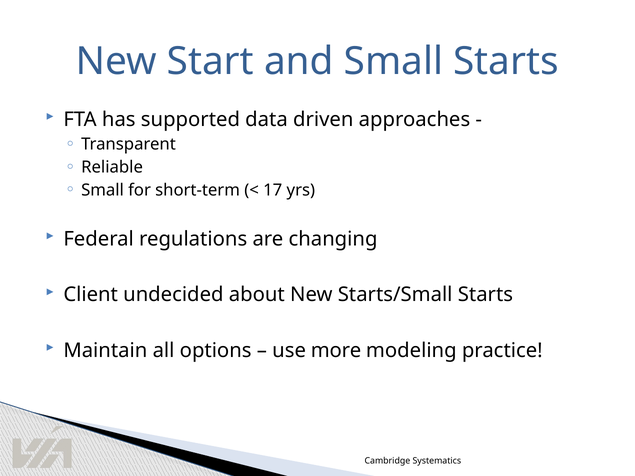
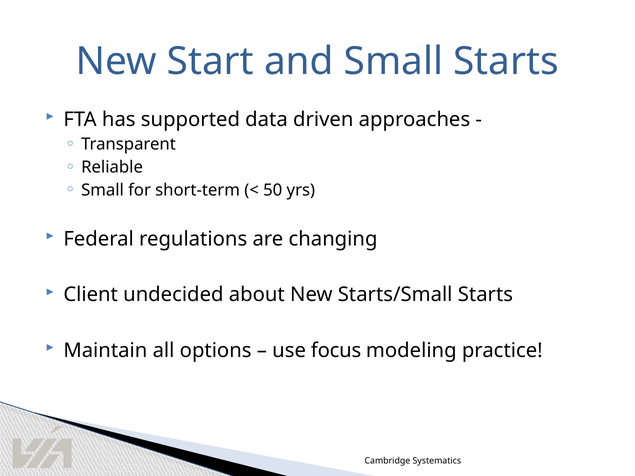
17: 17 -> 50 (273, 190)
more: more -> focus (336, 351)
